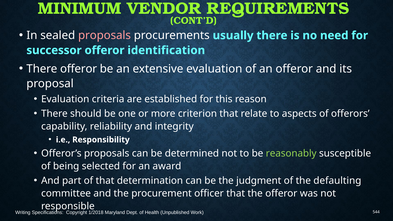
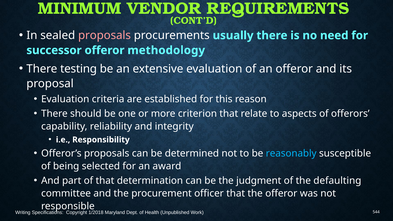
identification: identification -> methodology (166, 50)
There offeror: offeror -> testing (79, 69)
reasonably colour: light green -> light blue (291, 153)
